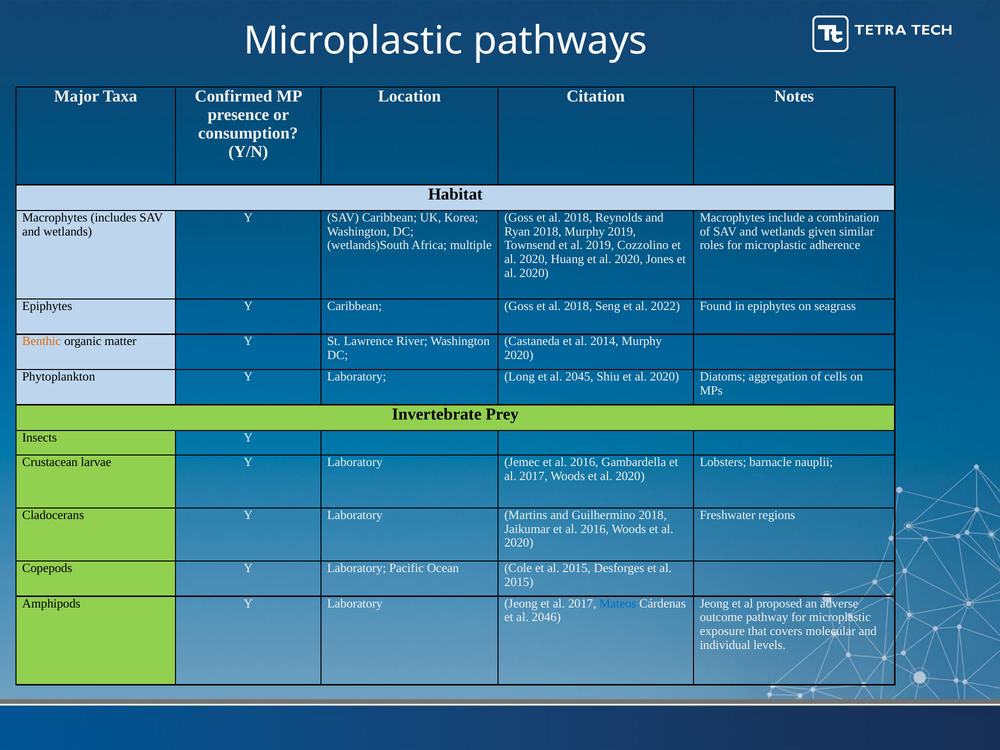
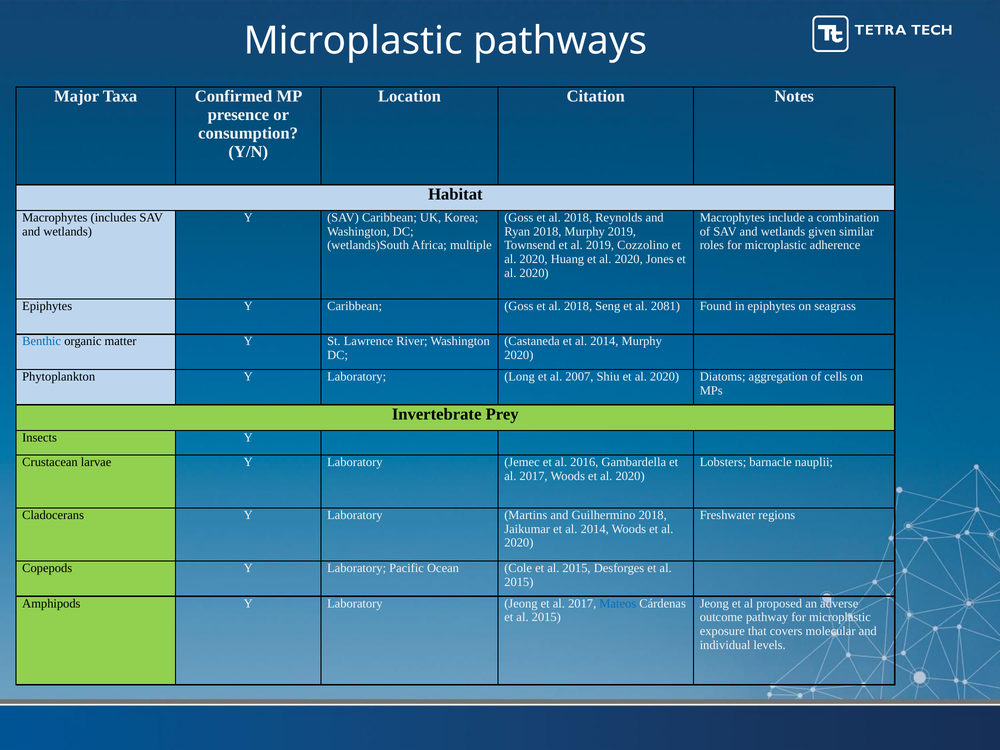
2022: 2022 -> 2081 (665, 306)
Benthic colour: orange -> blue (42, 341)
2045: 2045 -> 2007 (579, 377)
Jaikumar et al 2016: 2016 -> 2014 (595, 529)
2046: 2046 -> 2015 (546, 617)
